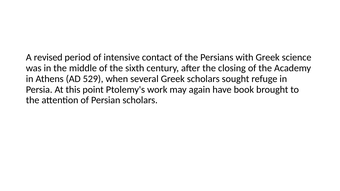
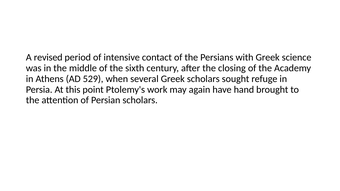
book: book -> hand (244, 90)
